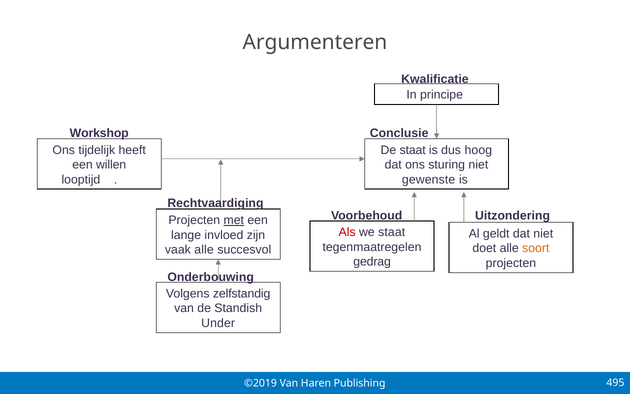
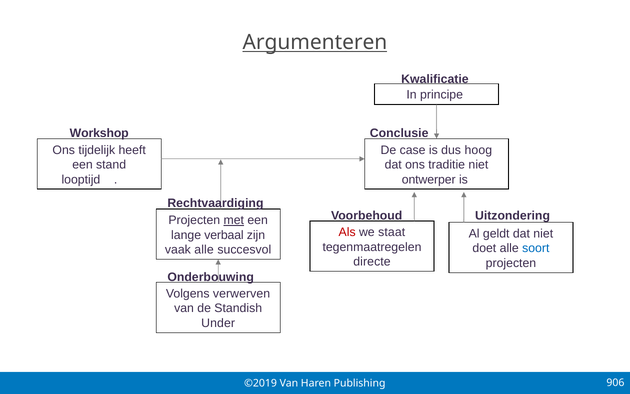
Argumenteren underline: none -> present (315, 42)
De staat: staat -> case (413, 150)
willen: willen -> stand (111, 165)
sturing: sturing -> traditie (447, 165)
gewenste: gewenste -> ontwerper (429, 179)
invloed: invloed -> verbaal (224, 235)
soort colour: orange -> blue (536, 248)
gedrag: gedrag -> directe (372, 262)
zelfstandig: zelfstandig -> verwerven (242, 293)
495: 495 -> 906 (615, 382)
